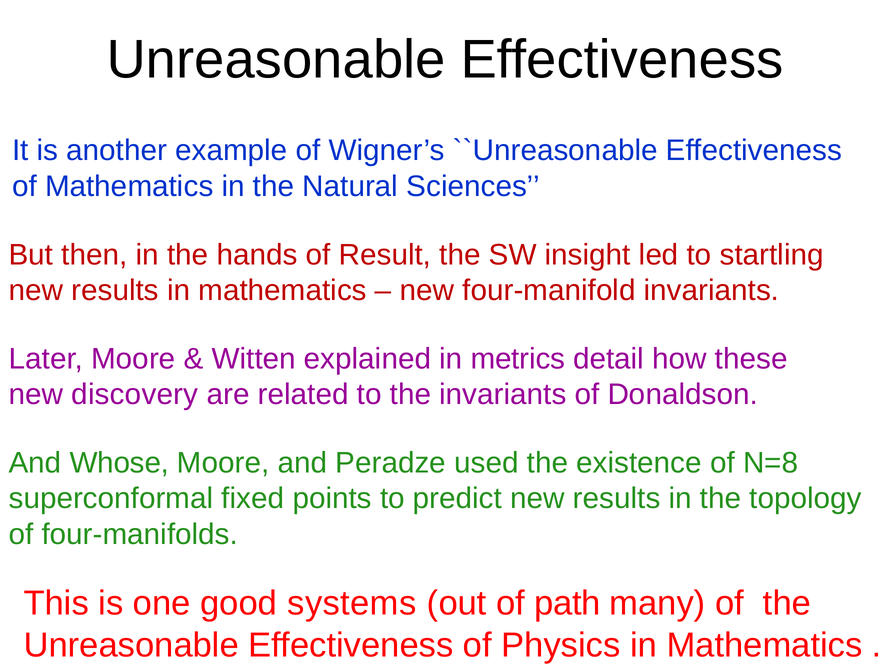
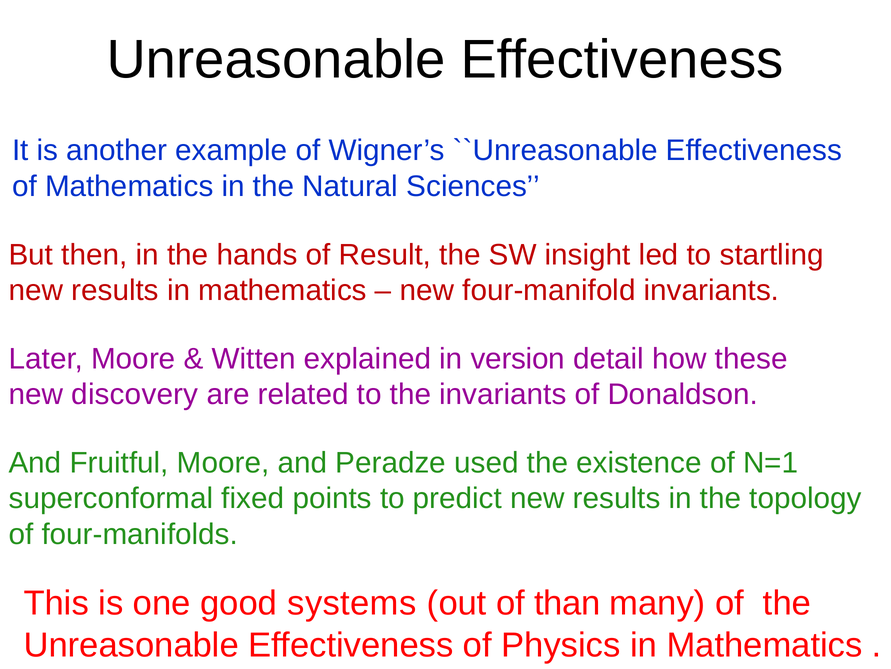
metrics: metrics -> version (518, 358)
Whose: Whose -> Fruitful (119, 462)
N=8: N=8 -> N=1 (771, 462)
path: path -> than (567, 603)
